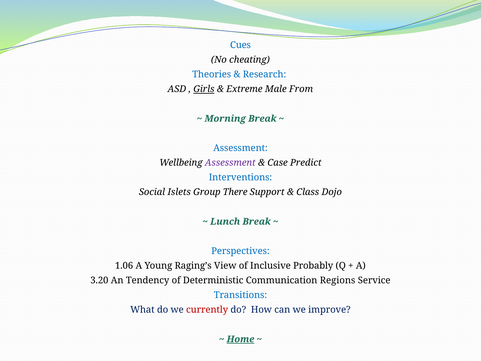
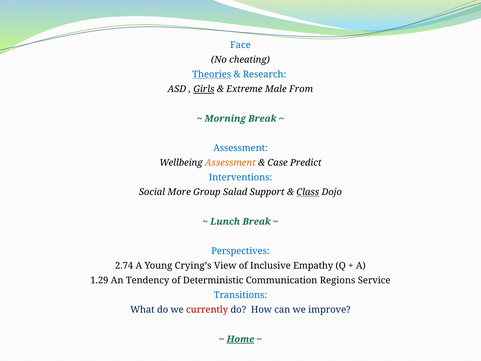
Cues: Cues -> Face (240, 45)
Theories underline: none -> present (212, 74)
Assessment colour: purple -> orange (230, 163)
Islets: Islets -> More (179, 192)
There: There -> Salad (235, 192)
Class underline: none -> present (308, 192)
1.06: 1.06 -> 2.74 (124, 265)
Raging’s: Raging’s -> Crying’s (193, 265)
Probably: Probably -> Empathy (313, 265)
3.20: 3.20 -> 1.29 (99, 280)
